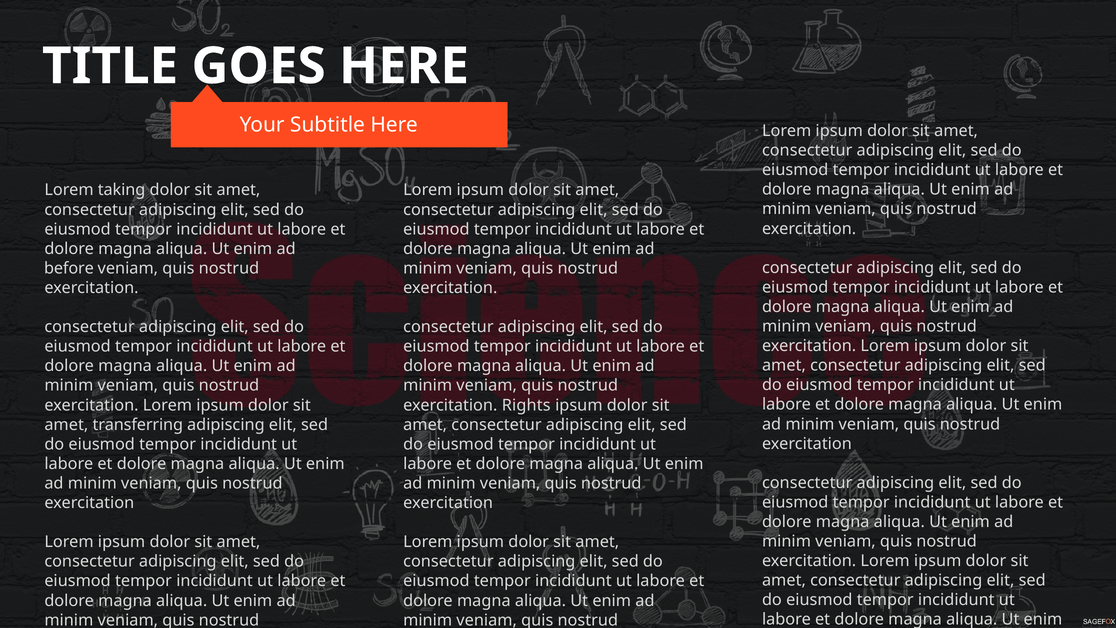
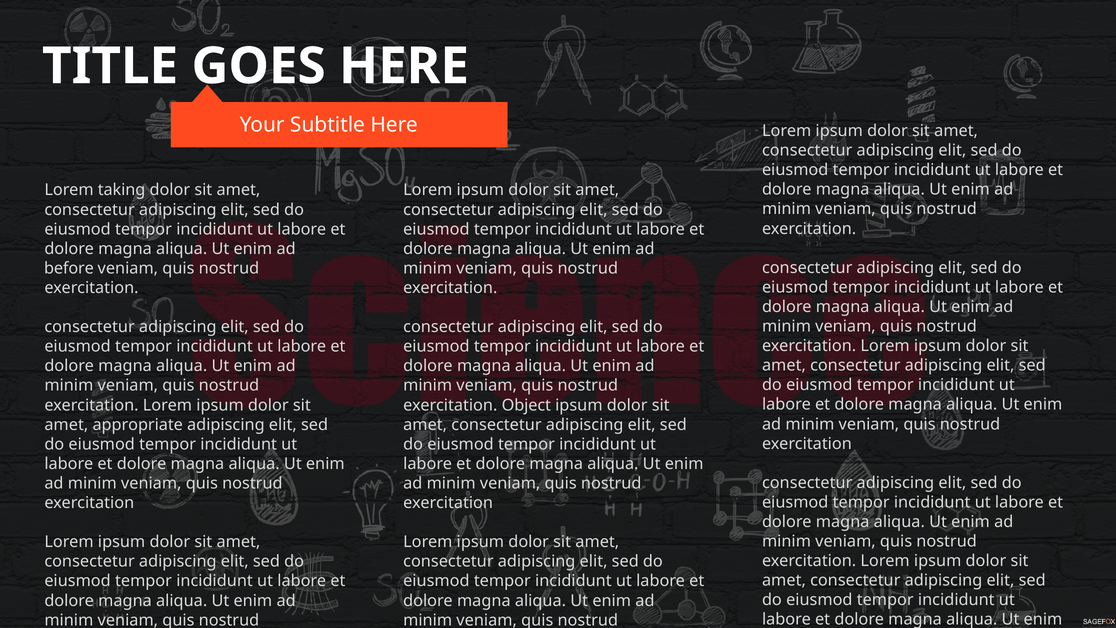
Rights: Rights -> Object (526, 405)
transferring: transferring -> appropriate (138, 425)
